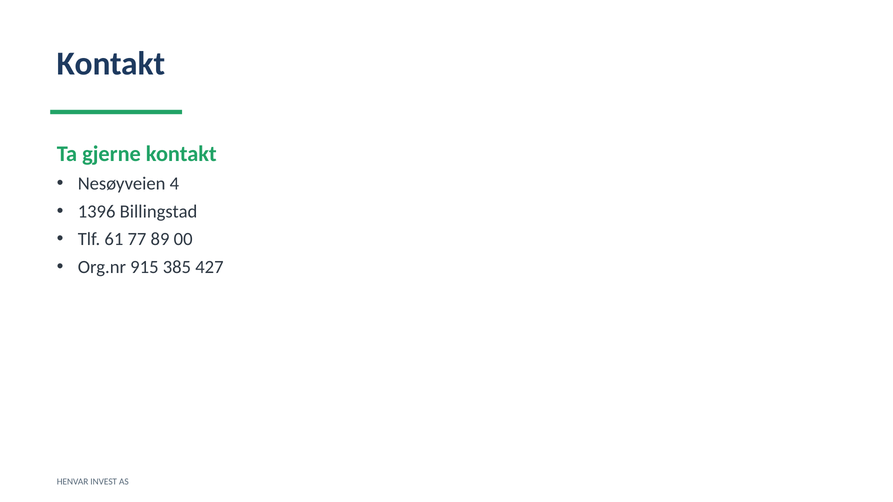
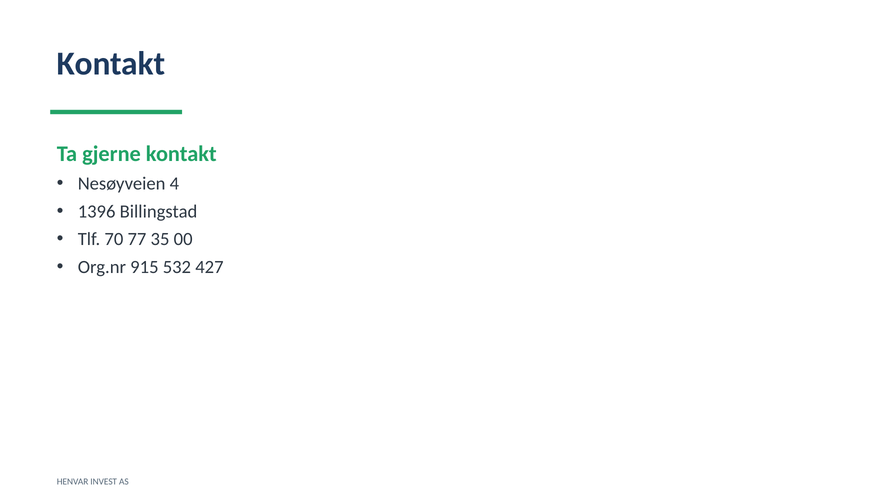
61: 61 -> 70 (114, 239)
89: 89 -> 35 (160, 239)
385: 385 -> 532 (177, 267)
